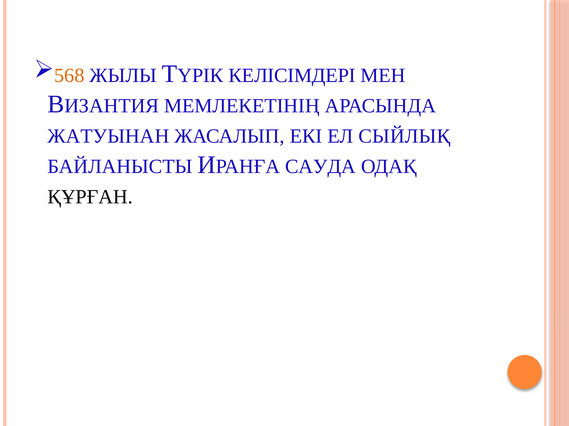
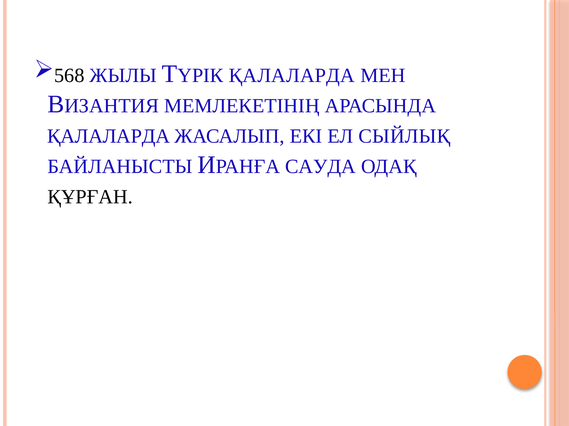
568 colour: orange -> black (69, 76)
КЕЛІСІМДЕРІ: КЕЛІСІМДЕРІ -> ҚАЛАЛАРДА (292, 76)
ЖАТУЫНАН: ЖАТУЫНАН -> ҚАЛАЛАРДА (109, 136)
